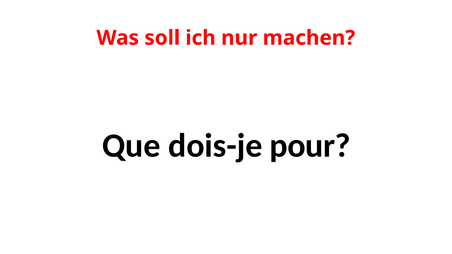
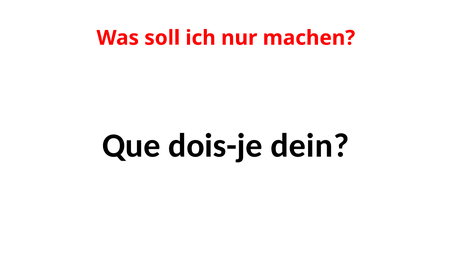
pour: pour -> dein (310, 146)
